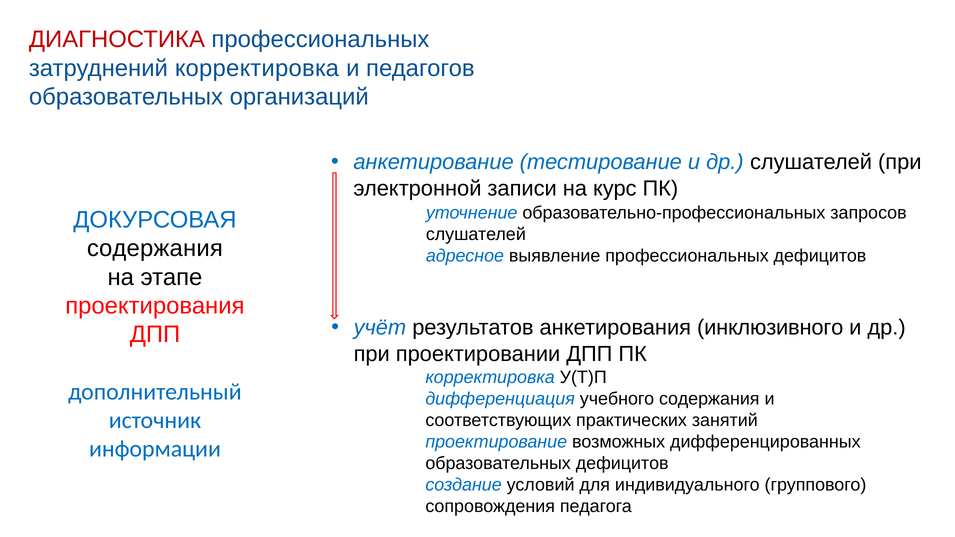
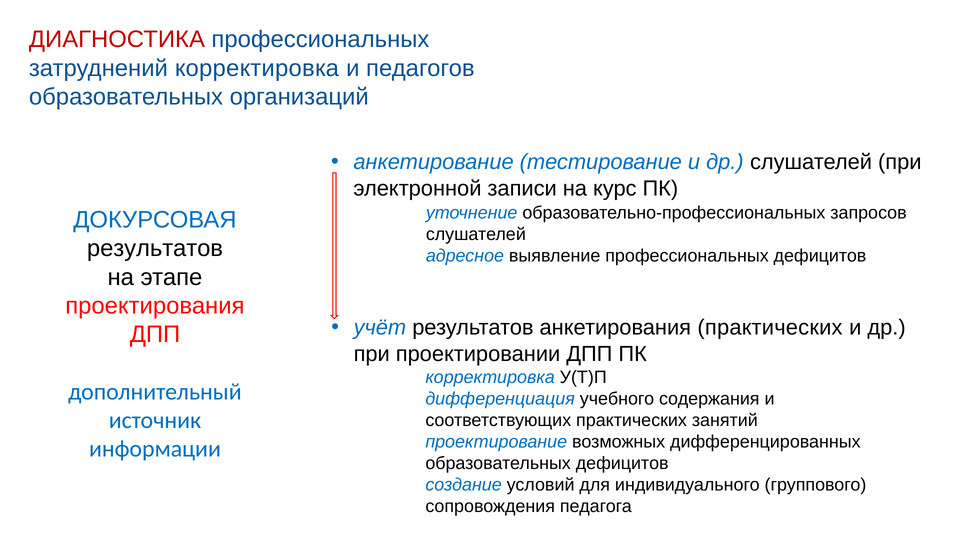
содержания: содержания -> результатов (155, 249)
анкетирования инклюзивного: инклюзивного -> практических (770, 328)
